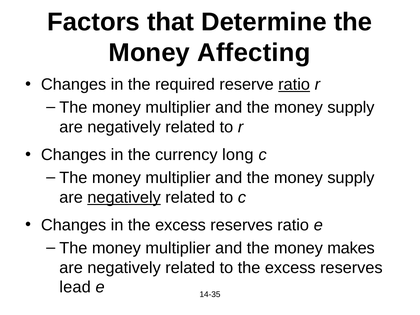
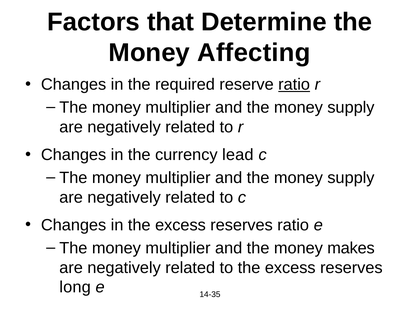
long: long -> lead (238, 155)
negatively underline: present -> none (124, 197)
lead: lead -> long (75, 287)
